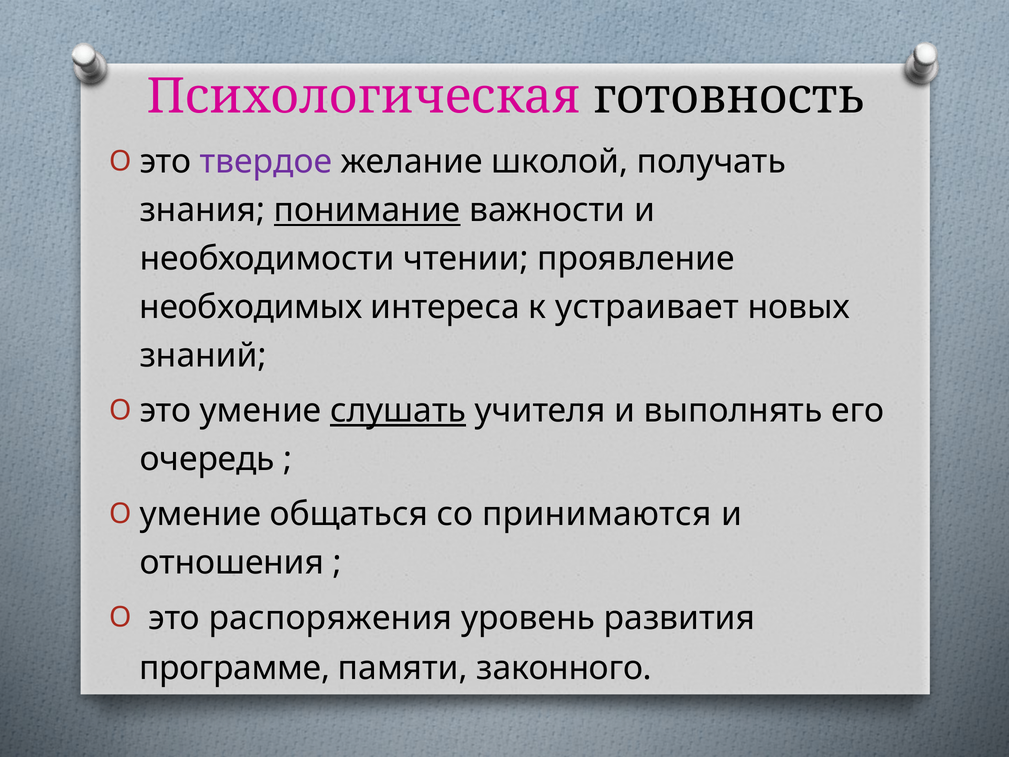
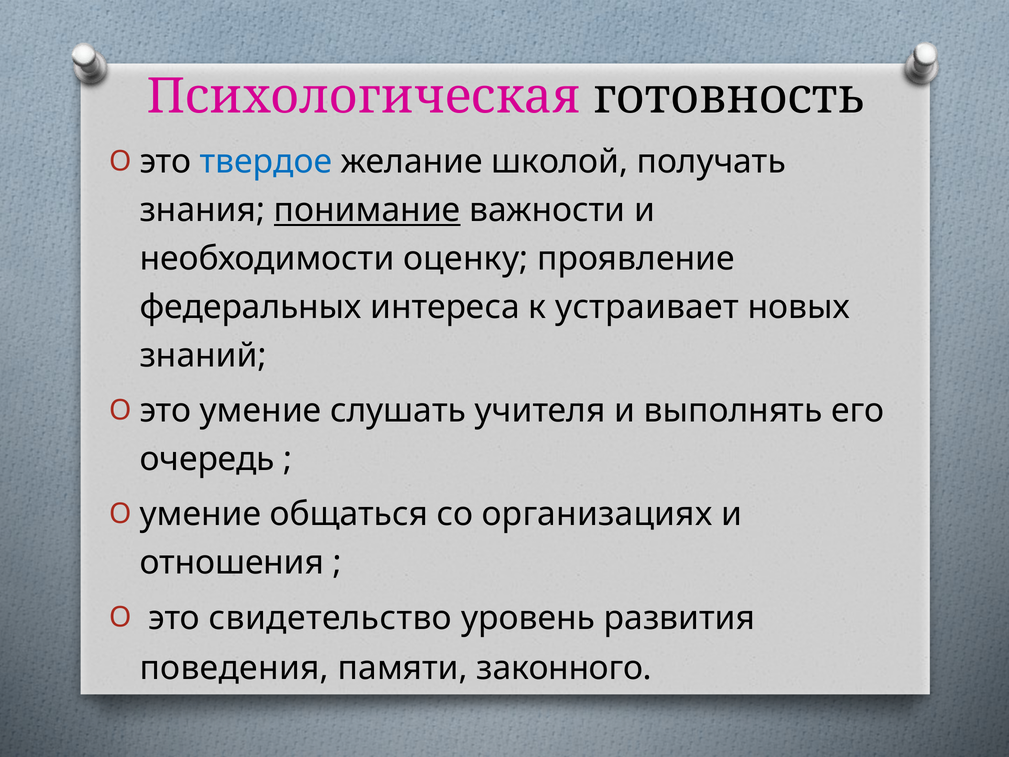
твердое colour: purple -> blue (266, 162)
чтении: чтении -> оценку (466, 259)
необходимых: необходимых -> федеральных (251, 307)
слушать underline: present -> none (398, 411)
принимаются: принимаются -> организациях (597, 514)
распоряжения: распоряжения -> свидетельство (330, 618)
программе: программе -> поведения (234, 668)
